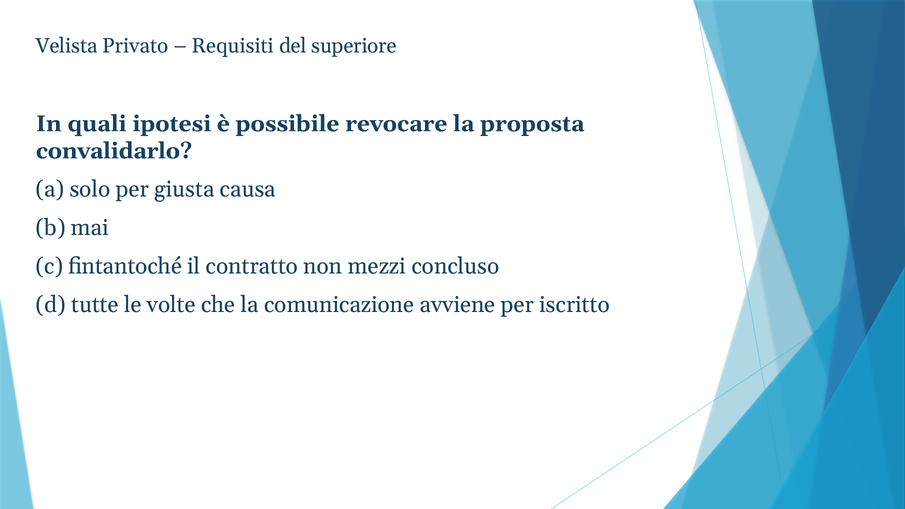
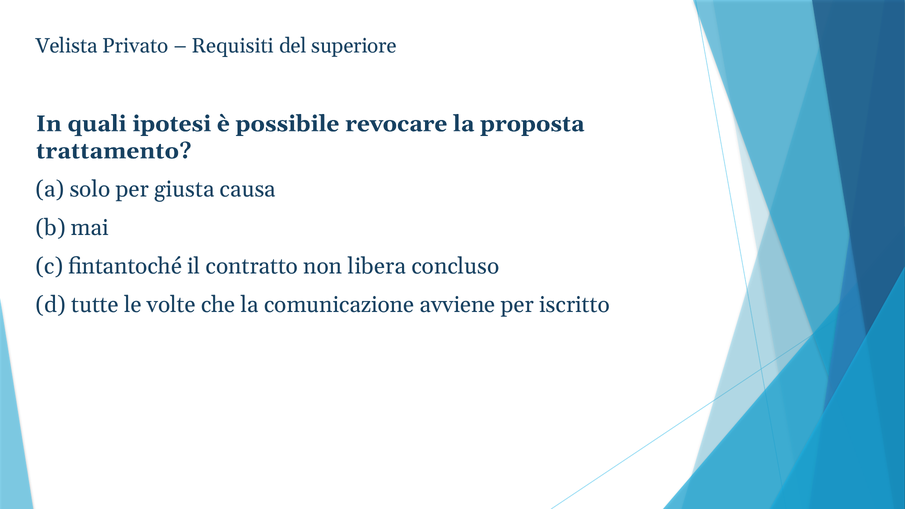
convalidarlo: convalidarlo -> trattamento (114, 151)
mezzi: mezzi -> libera (377, 266)
